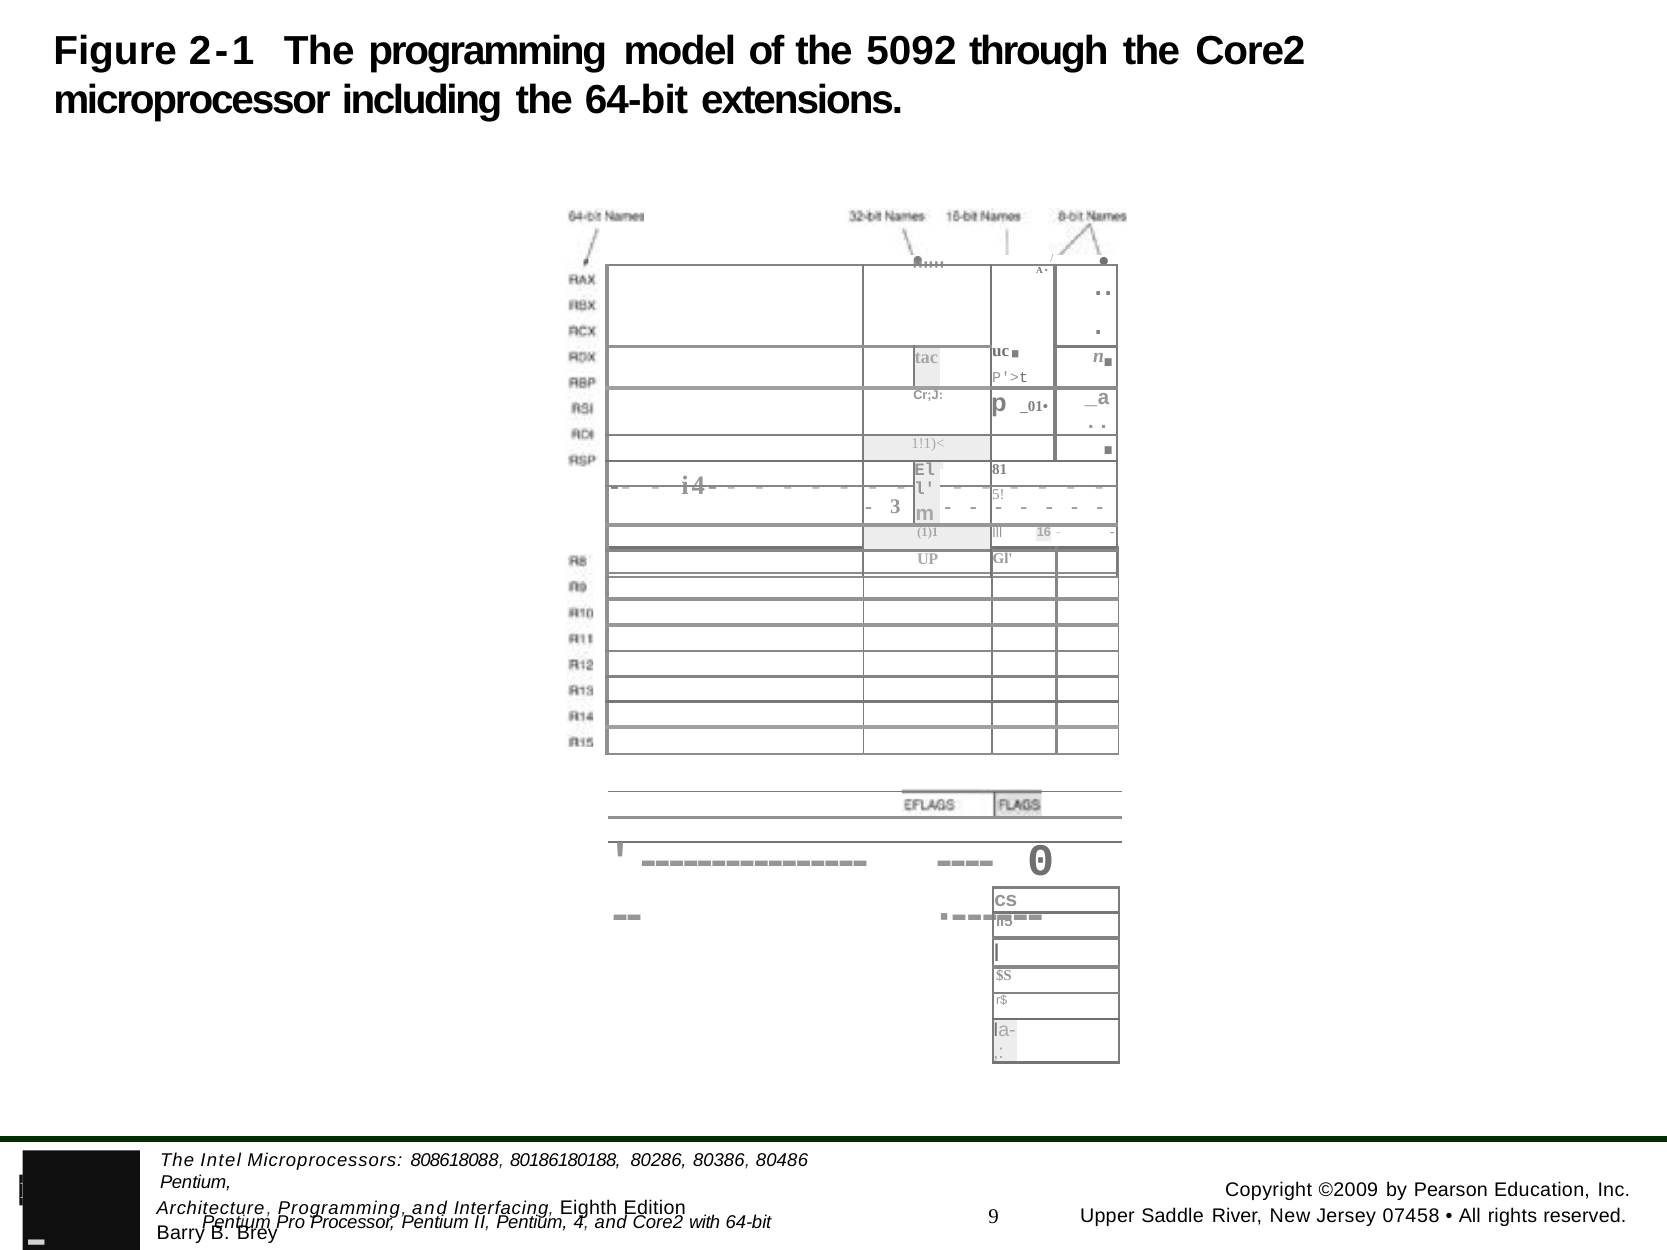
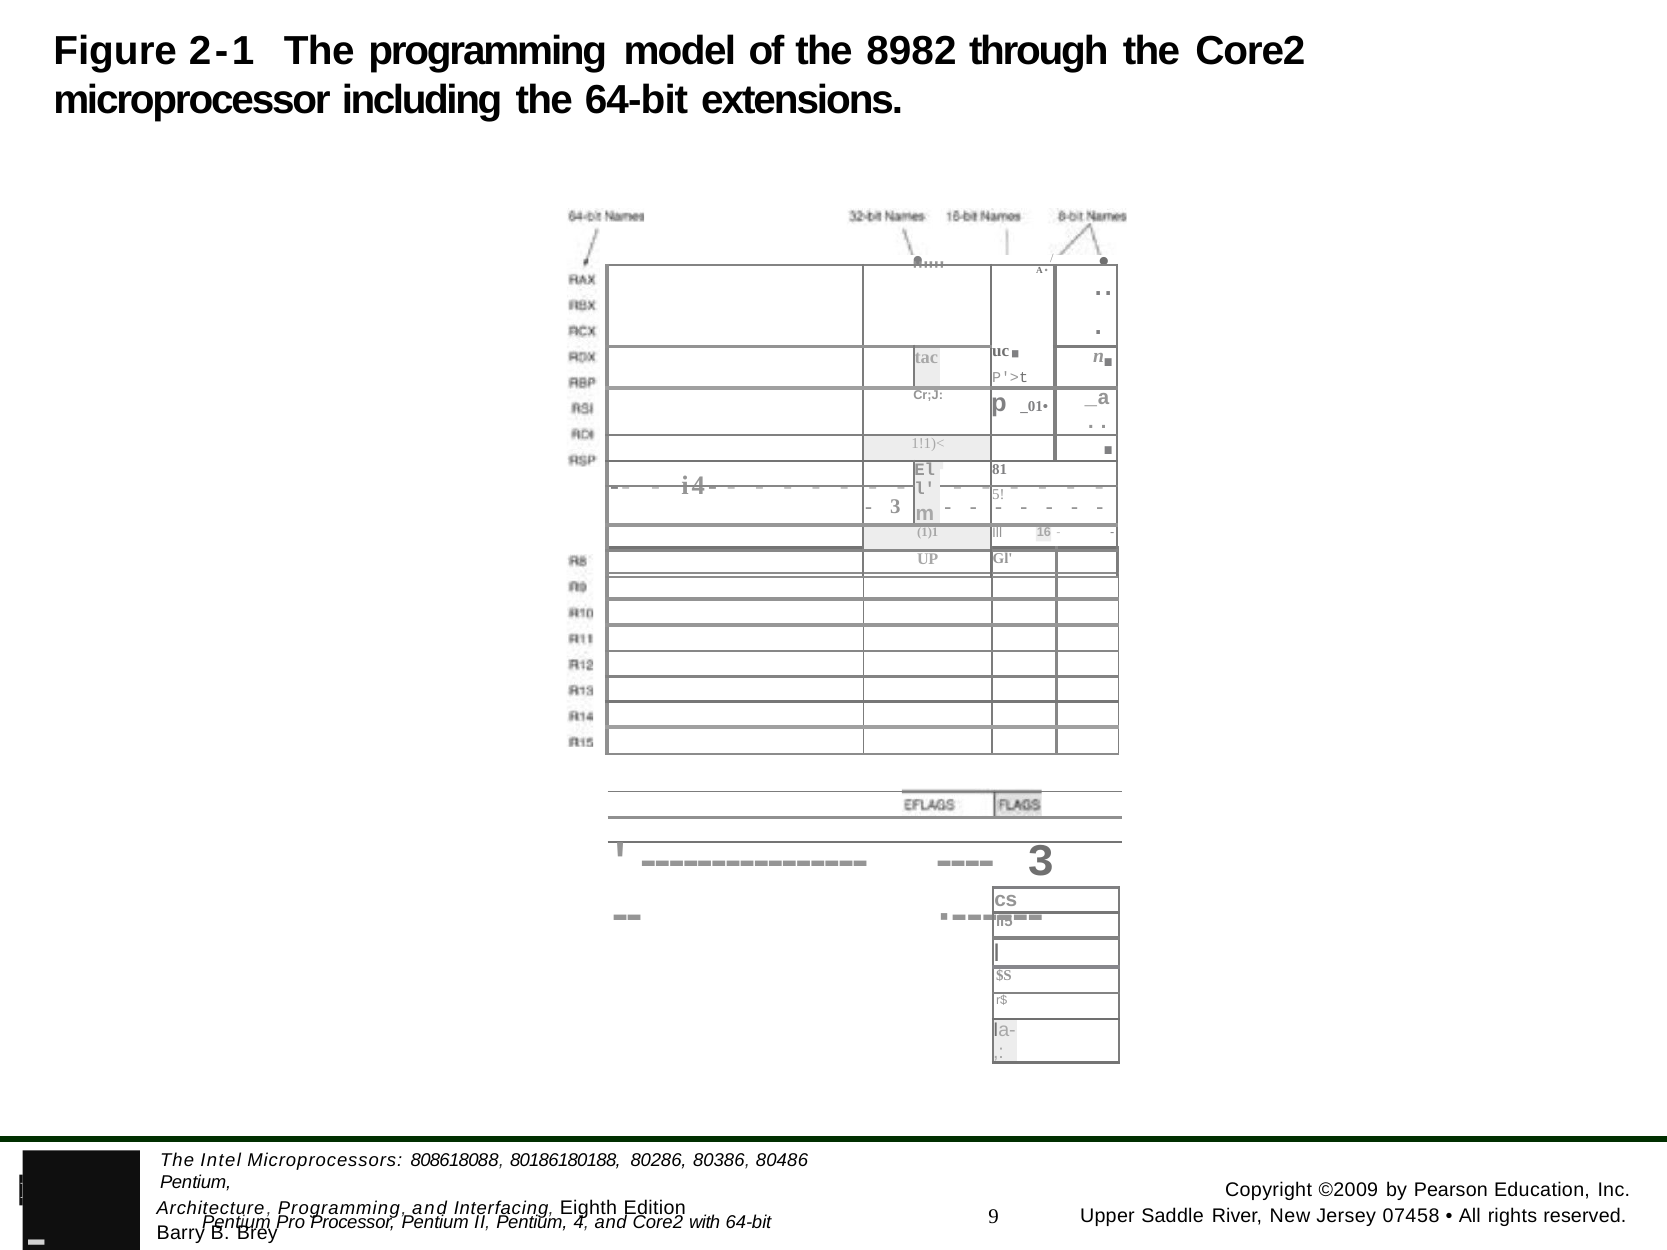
5092: 5092 -> 8982 (911, 51)
0: 0 -> 3 (1041, 860)
